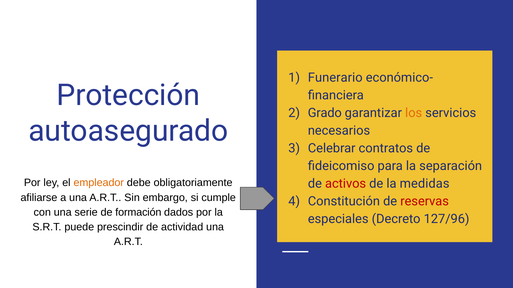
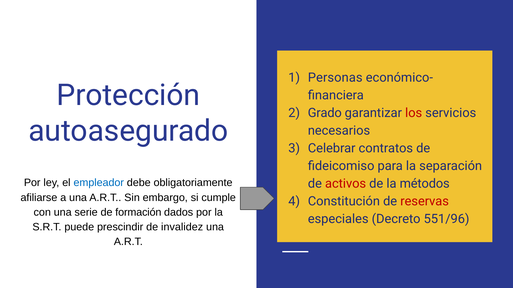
Funerario: Funerario -> Personas (335, 78)
los colour: orange -> red (414, 113)
empleador colour: orange -> blue (99, 183)
medidas: medidas -> métodos (425, 184)
127/96: 127/96 -> 551/96 (447, 219)
actividad: actividad -> invalidez (182, 227)
